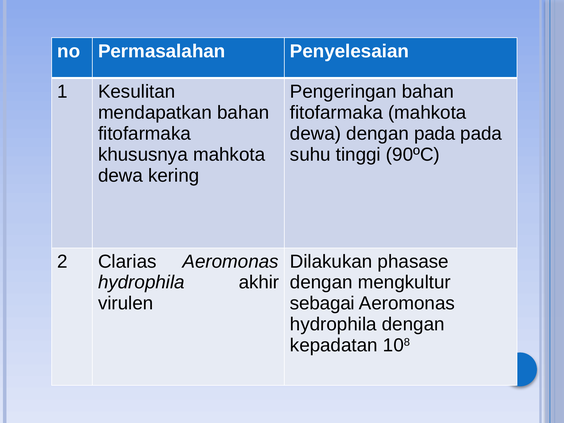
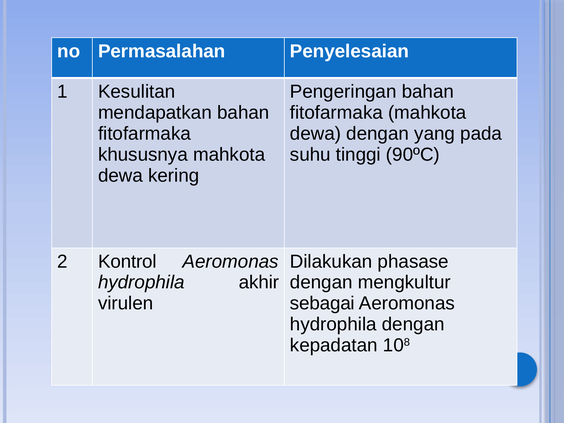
dengan pada: pada -> yang (435, 134)
Clarias: Clarias -> Kontrol (127, 261)
